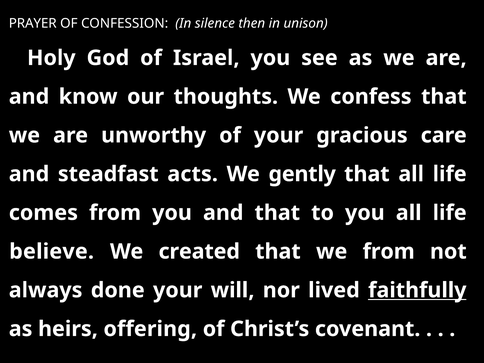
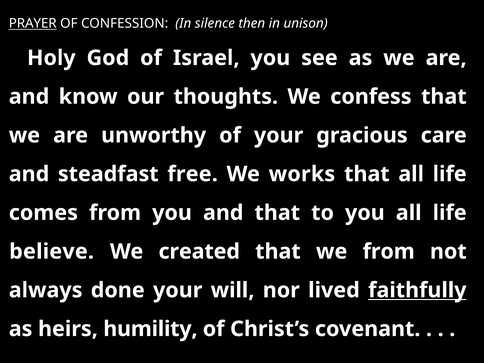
PRAYER underline: none -> present (33, 23)
acts: acts -> free (193, 174)
gently: gently -> works (302, 174)
offering: offering -> humility (150, 329)
